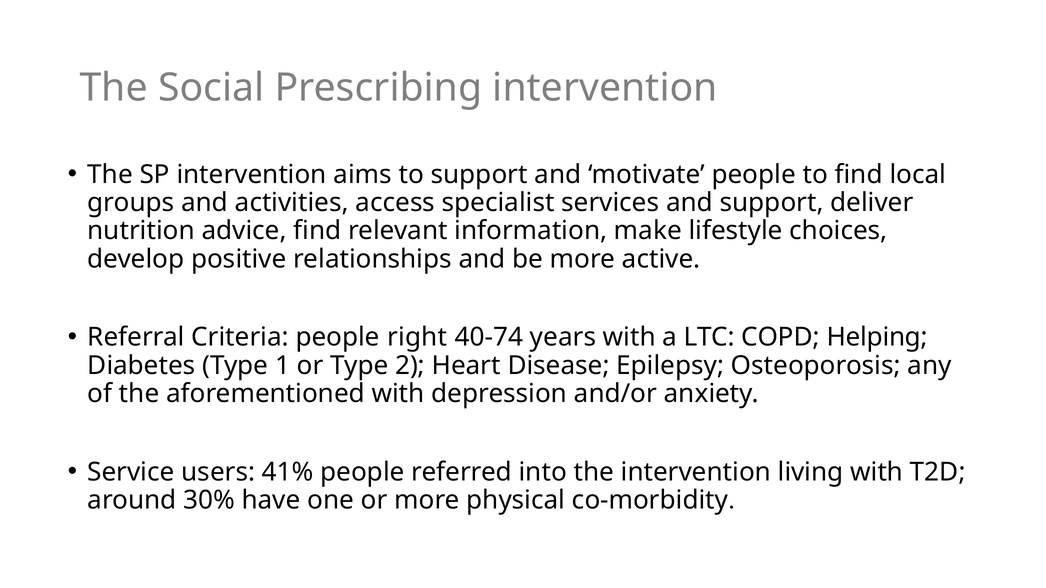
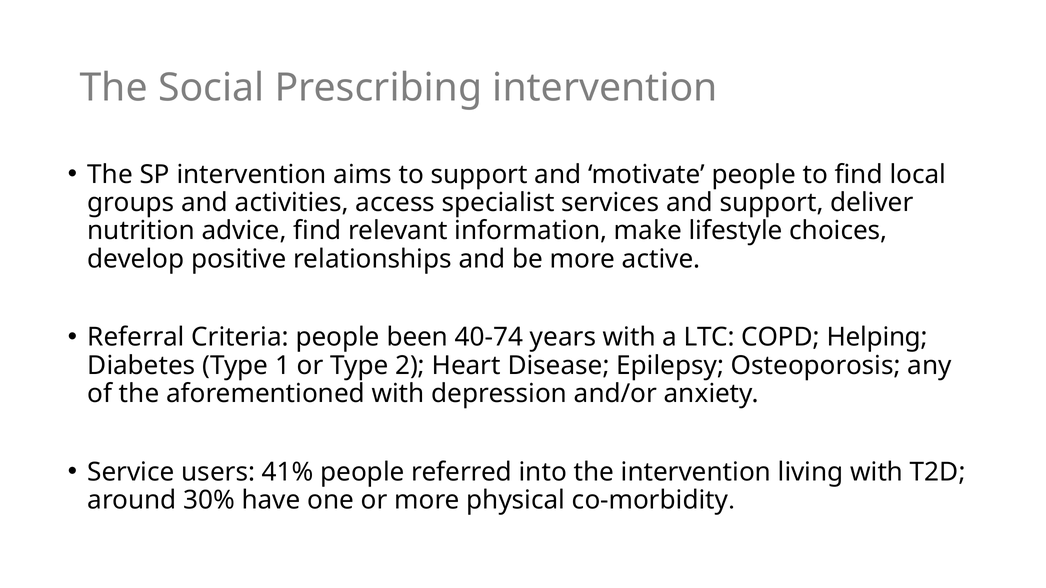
right: right -> been (417, 337)
